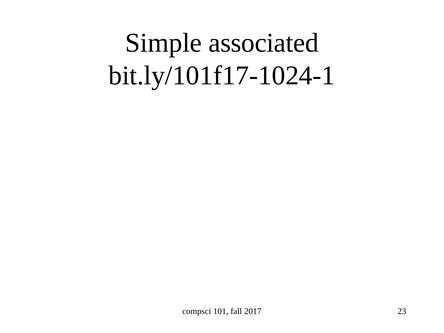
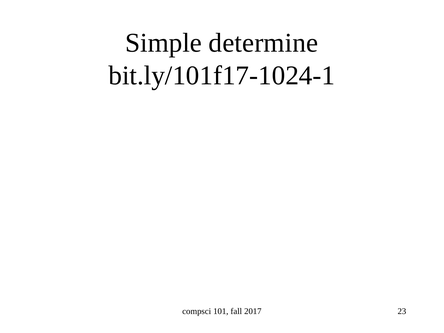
associated: associated -> determine (263, 43)
